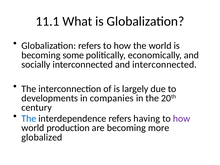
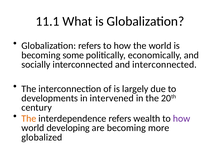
companies: companies -> intervened (112, 98)
The colour: blue -> orange (29, 119)
having: having -> wealth (147, 119)
production: production -> developing (68, 128)
